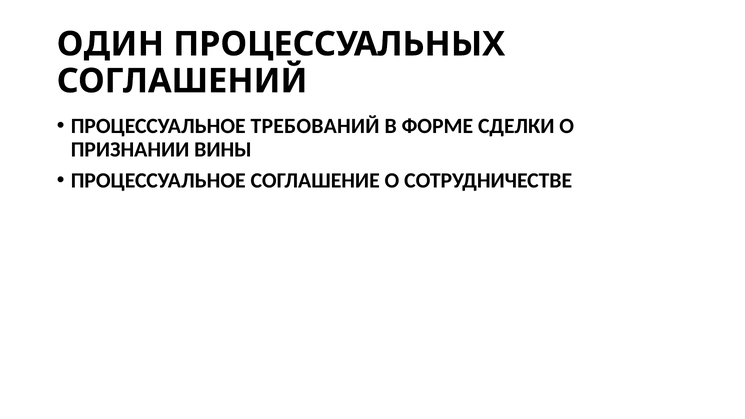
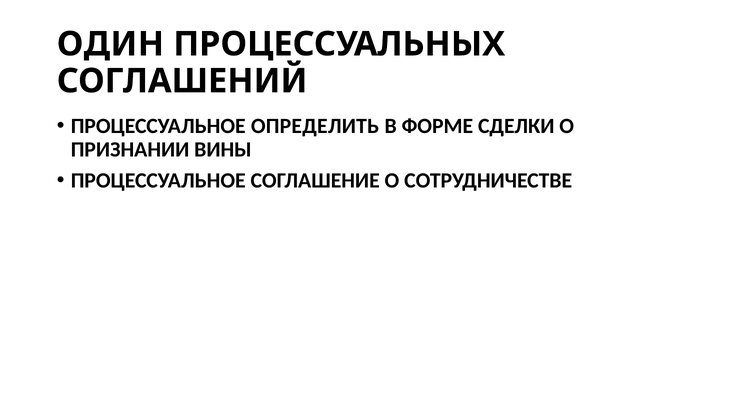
ТРЕБОВАНИЙ: ТРЕБОВАНИЙ -> ОПРЕДЕЛИТЬ (315, 126)
